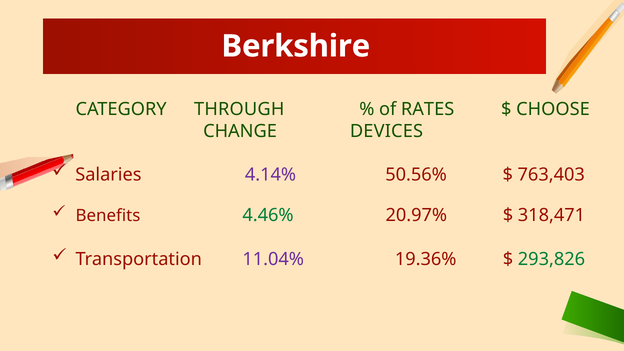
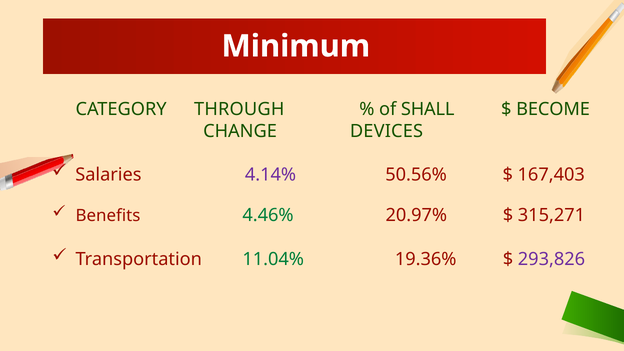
Berkshire: Berkshire -> Minimum (296, 46)
RATES: RATES -> SHALL (428, 109)
CHOOSE: CHOOSE -> BECOME (553, 109)
763,403: 763,403 -> 167,403 (551, 175)
318,471: 318,471 -> 315,271 (551, 215)
11.04% colour: purple -> green (273, 259)
293,826 colour: green -> purple (551, 259)
